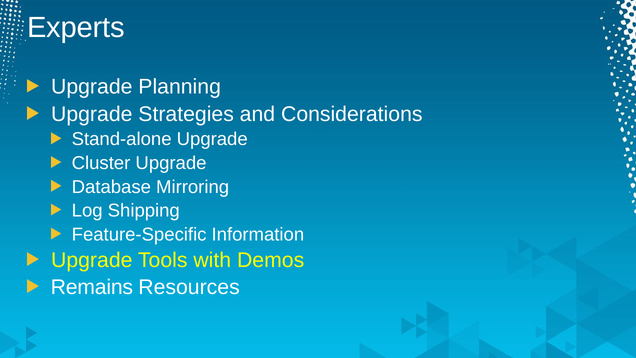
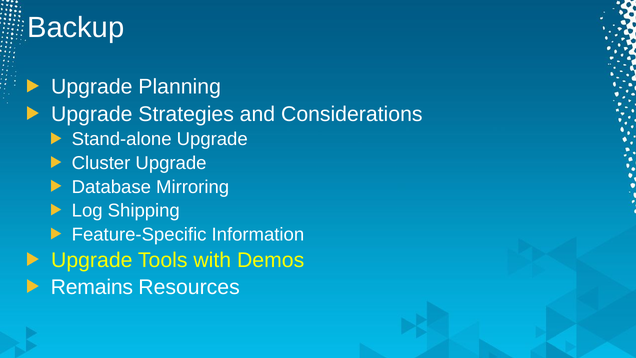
Experts: Experts -> Backup (76, 27)
